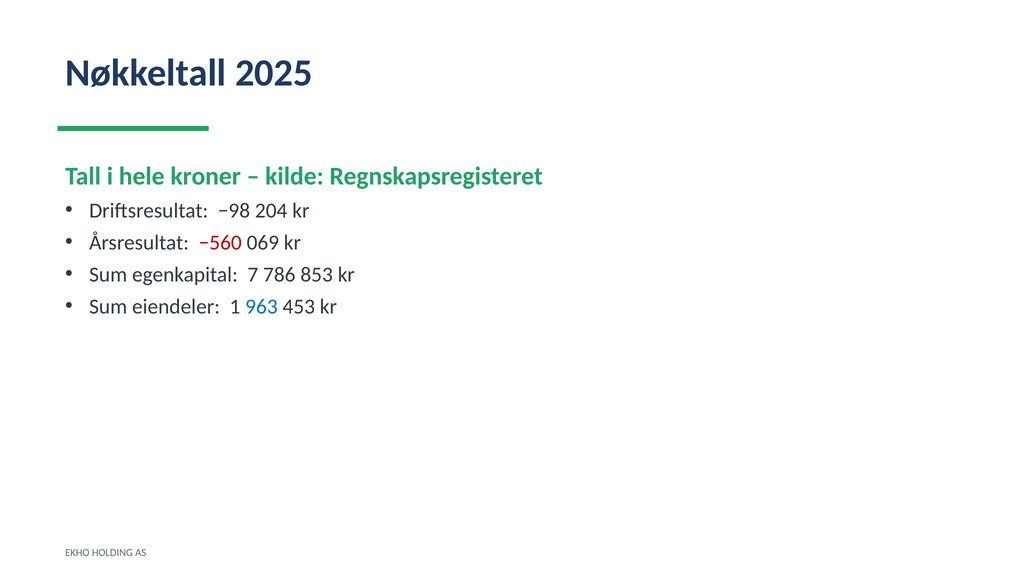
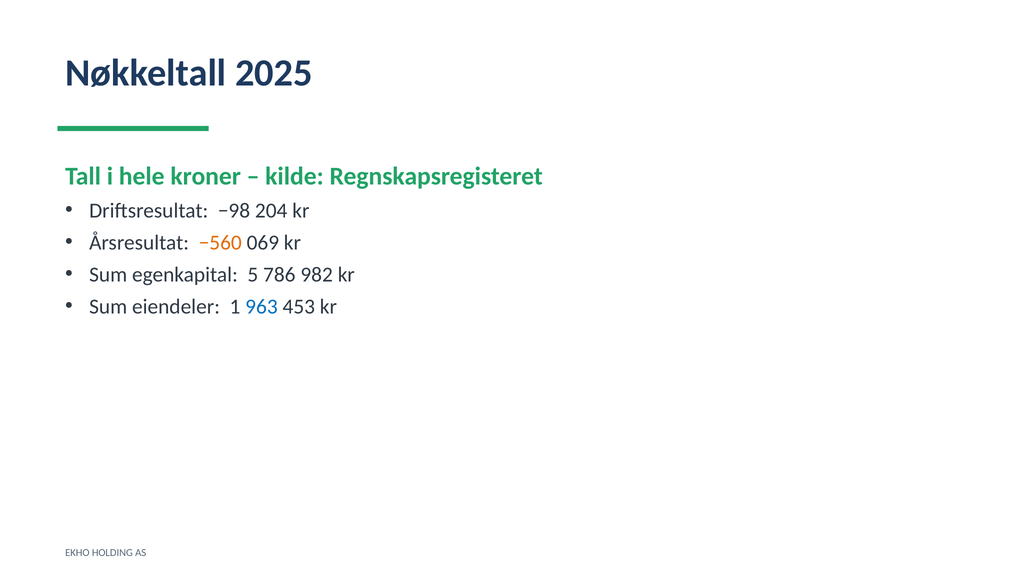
−560 colour: red -> orange (220, 243)
7: 7 -> 5 (253, 275)
853: 853 -> 982 (317, 275)
